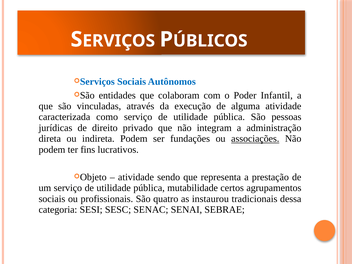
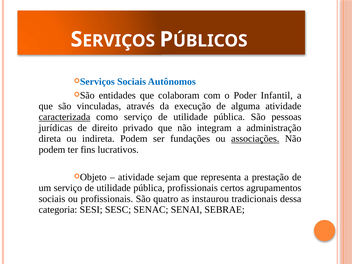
caracterizada underline: none -> present (64, 117)
sendo: sendo -> sejam (169, 177)
pública mutabilidade: mutabilidade -> profissionais (193, 188)
